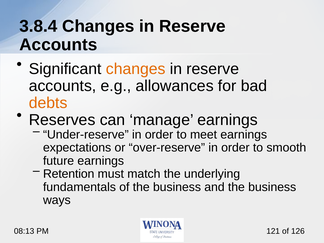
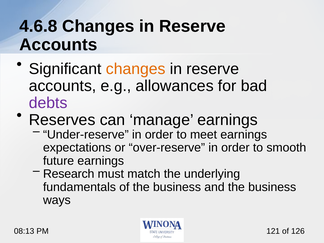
3.8.4: 3.8.4 -> 4.6.8 (38, 26)
debts colour: orange -> purple (48, 103)
Retention: Retention -> Research (69, 174)
